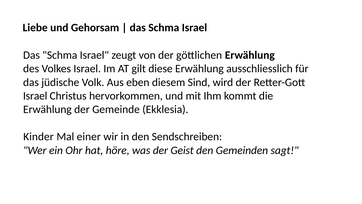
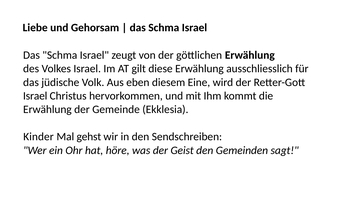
Sind: Sind -> Eine (199, 82)
einer: einer -> gehst (89, 136)
